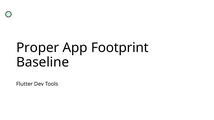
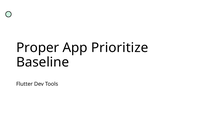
Footprint: Footprint -> Prioritize (120, 48)
